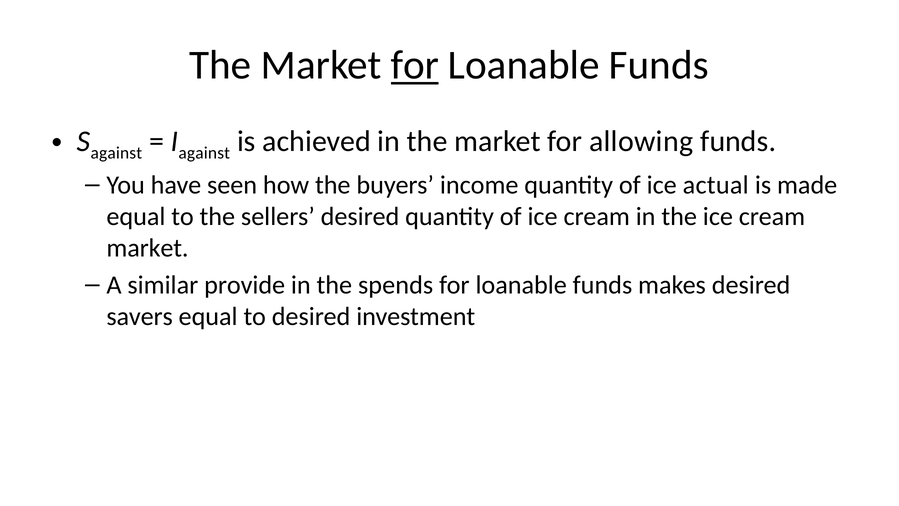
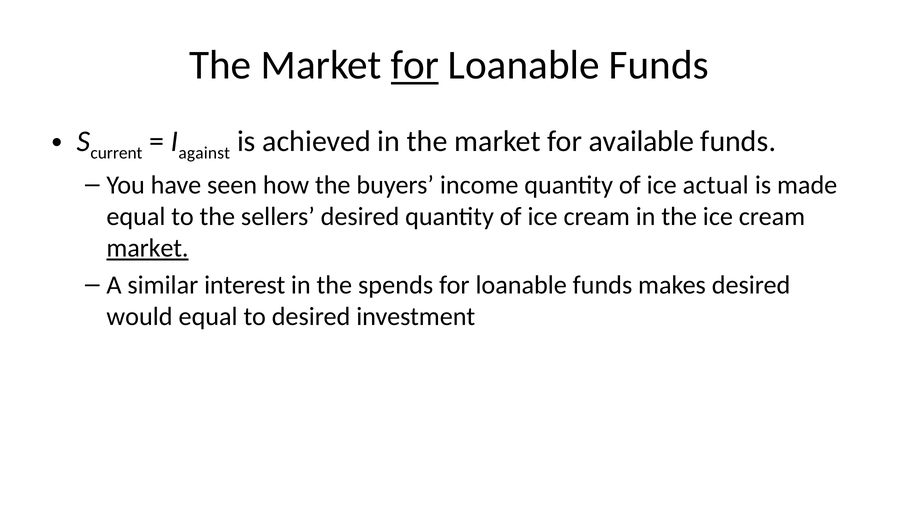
against: against -> current (116, 153)
allowing: allowing -> available (641, 141)
market underline: none -> present (147, 248)
provide: provide -> interest (245, 285)
savers: savers -> would (140, 316)
